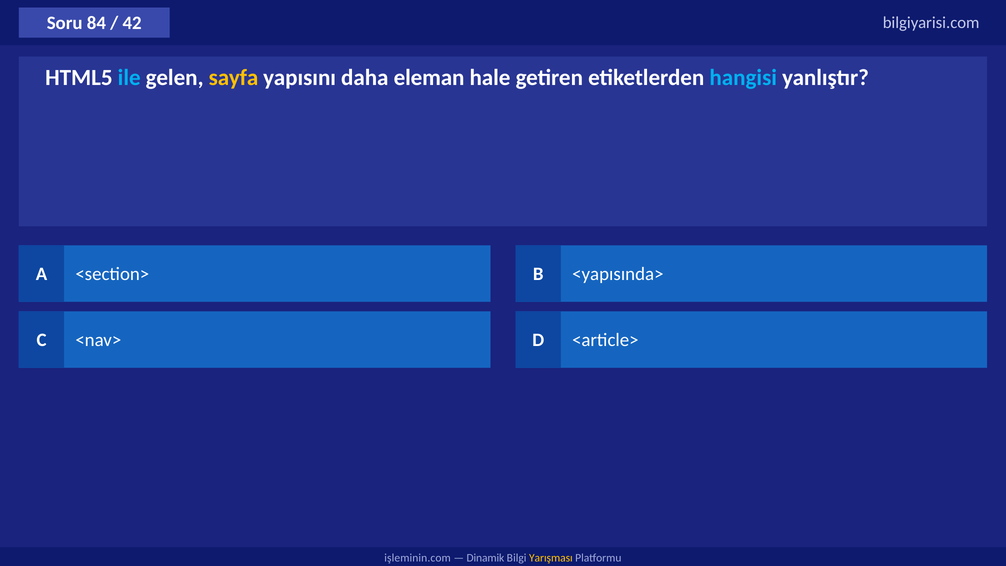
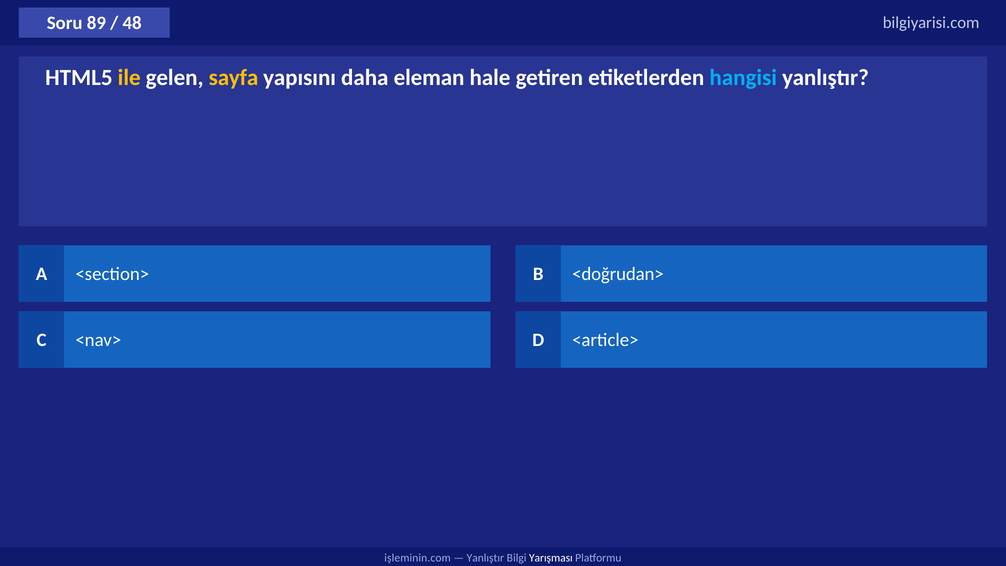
84: 84 -> 89 (96, 23)
42: 42 -> 48 (132, 23)
ile colour: light blue -> yellow (129, 77)
<yapısında>: <yapısında> -> <doğrudan> (618, 274)
Dinamik: Dinamik -> Yanlıştır (485, 558)
Yarışması colour: yellow -> white (551, 558)
